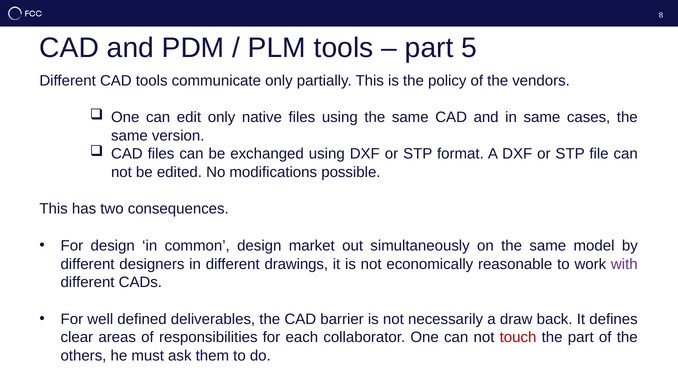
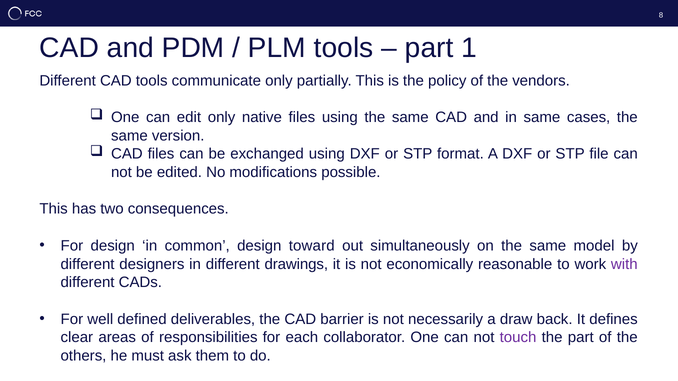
5: 5 -> 1 (469, 48)
market: market -> toward (312, 246)
touch colour: red -> purple (518, 338)
